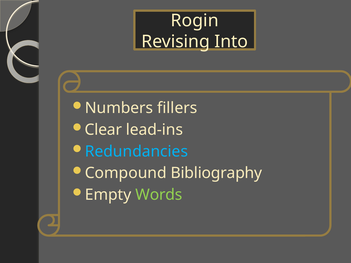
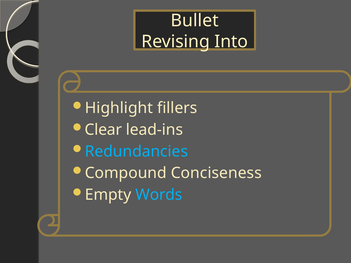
Rogin: Rogin -> Bullet (195, 21)
Numbers: Numbers -> Highlight (119, 108)
Bibliography: Bibliography -> Conciseness (216, 173)
Words colour: light green -> light blue (159, 195)
